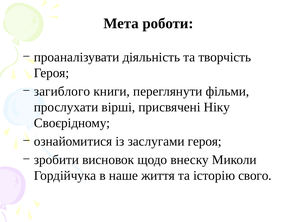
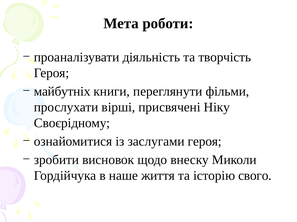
загиблого: загиблого -> майбутніх (62, 92)
